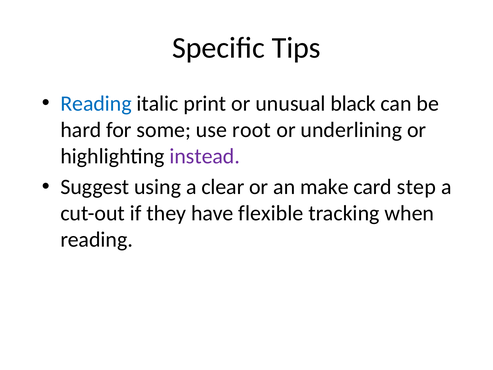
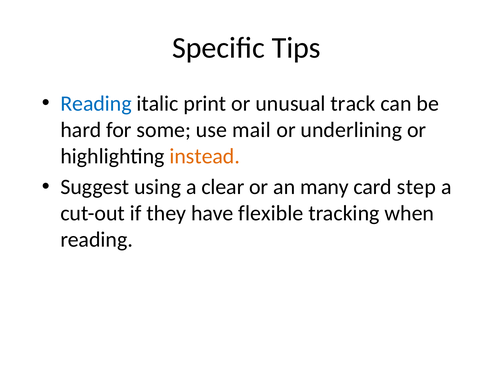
black: black -> track (353, 103)
root: root -> mail (252, 130)
instead colour: purple -> orange (205, 156)
make: make -> many (324, 187)
